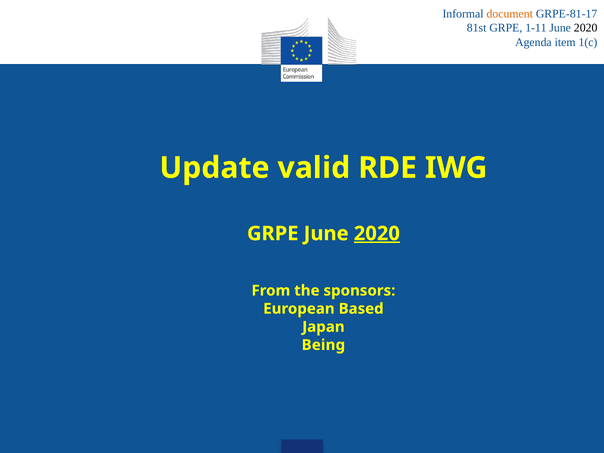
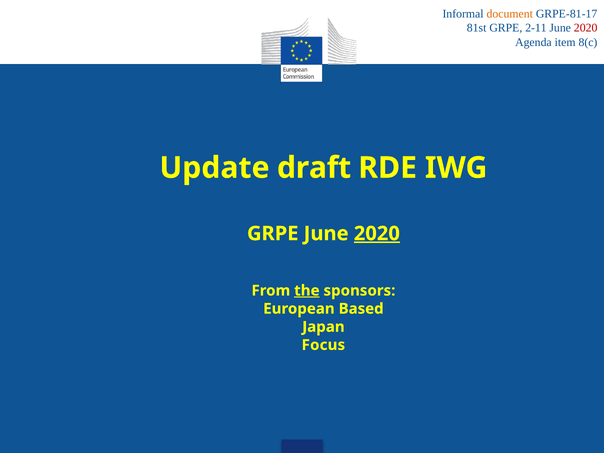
1-11: 1-11 -> 2-11 (536, 28)
2020 colour: black -> red (586, 28)
1(c: 1(c -> 8(c (588, 42)
valid: valid -> draft (314, 168)
the underline: none -> present (307, 291)
Being: Being -> Focus (323, 345)
